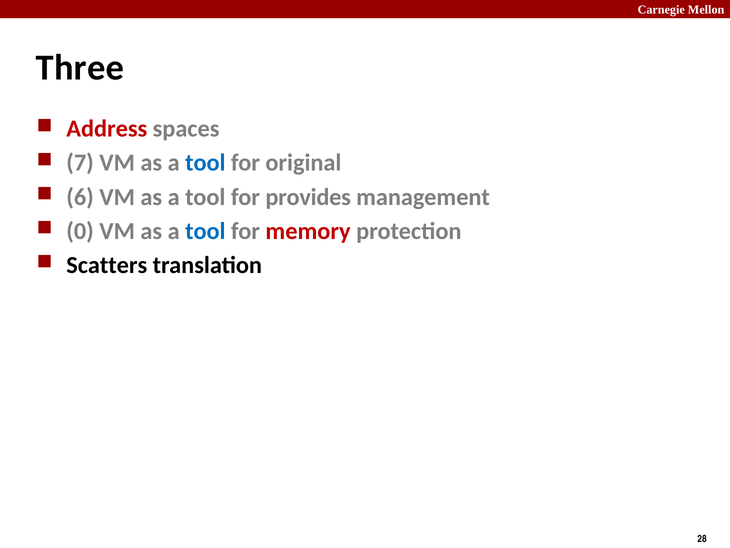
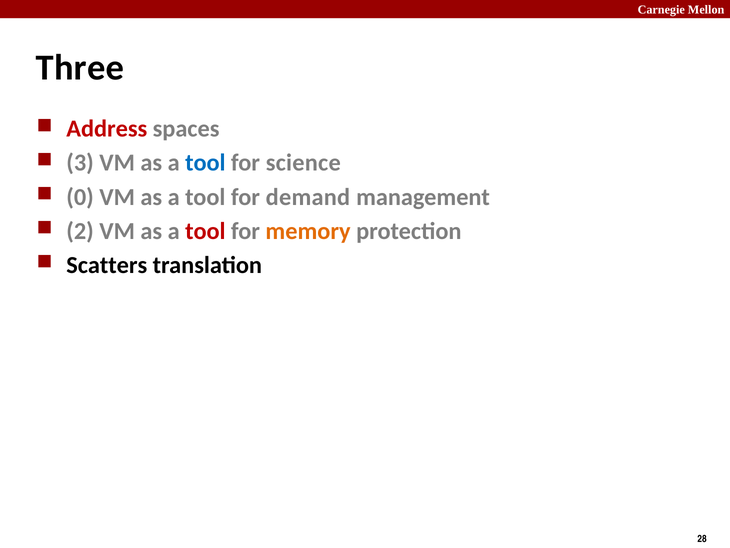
7: 7 -> 3 (80, 163)
original: original -> science (303, 163)
6: 6 -> 0 (80, 197)
provides: provides -> demand (308, 197)
0: 0 -> 2 (80, 231)
tool colour: blue -> red (205, 231)
memory colour: red -> orange (308, 231)
